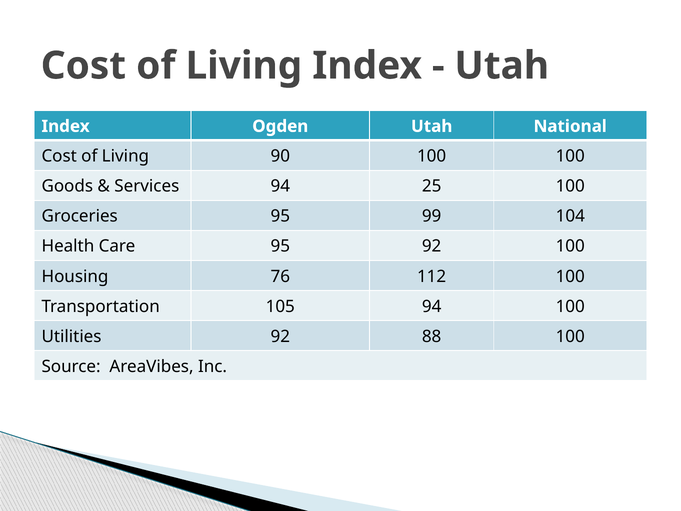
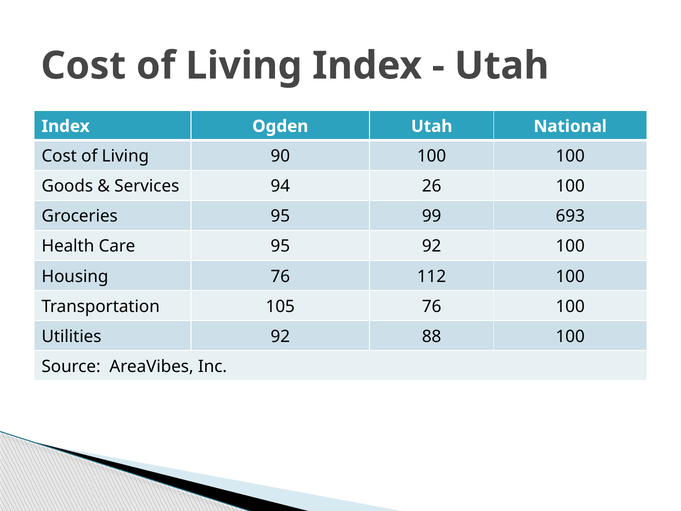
25: 25 -> 26 (432, 186)
104: 104 -> 693 (570, 216)
105 94: 94 -> 76 (432, 306)
